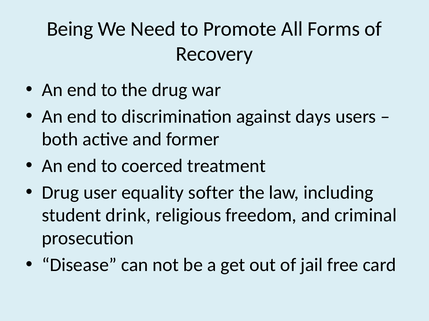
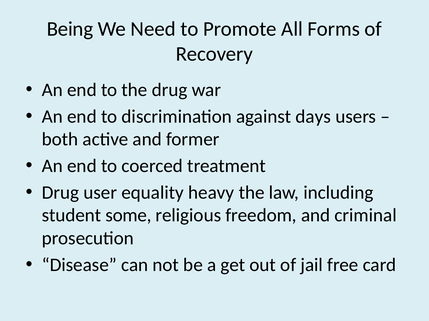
softer: softer -> heavy (211, 193)
drink: drink -> some (129, 216)
